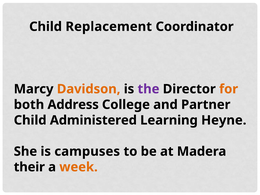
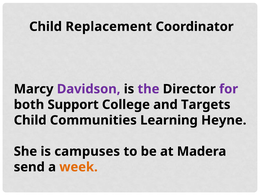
Davidson colour: orange -> purple (89, 89)
for colour: orange -> purple (229, 89)
Address: Address -> Support (73, 105)
Partner: Partner -> Targets (206, 105)
Administered: Administered -> Communities (93, 120)
their: their -> send (29, 167)
